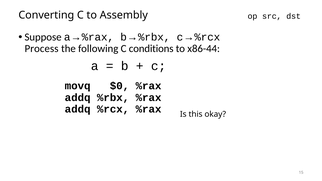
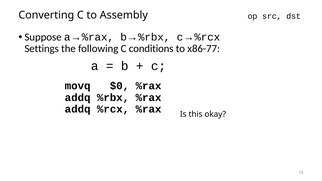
Process: Process -> Settings (42, 49)
x86-44: x86-44 -> x86-77 (204, 49)
